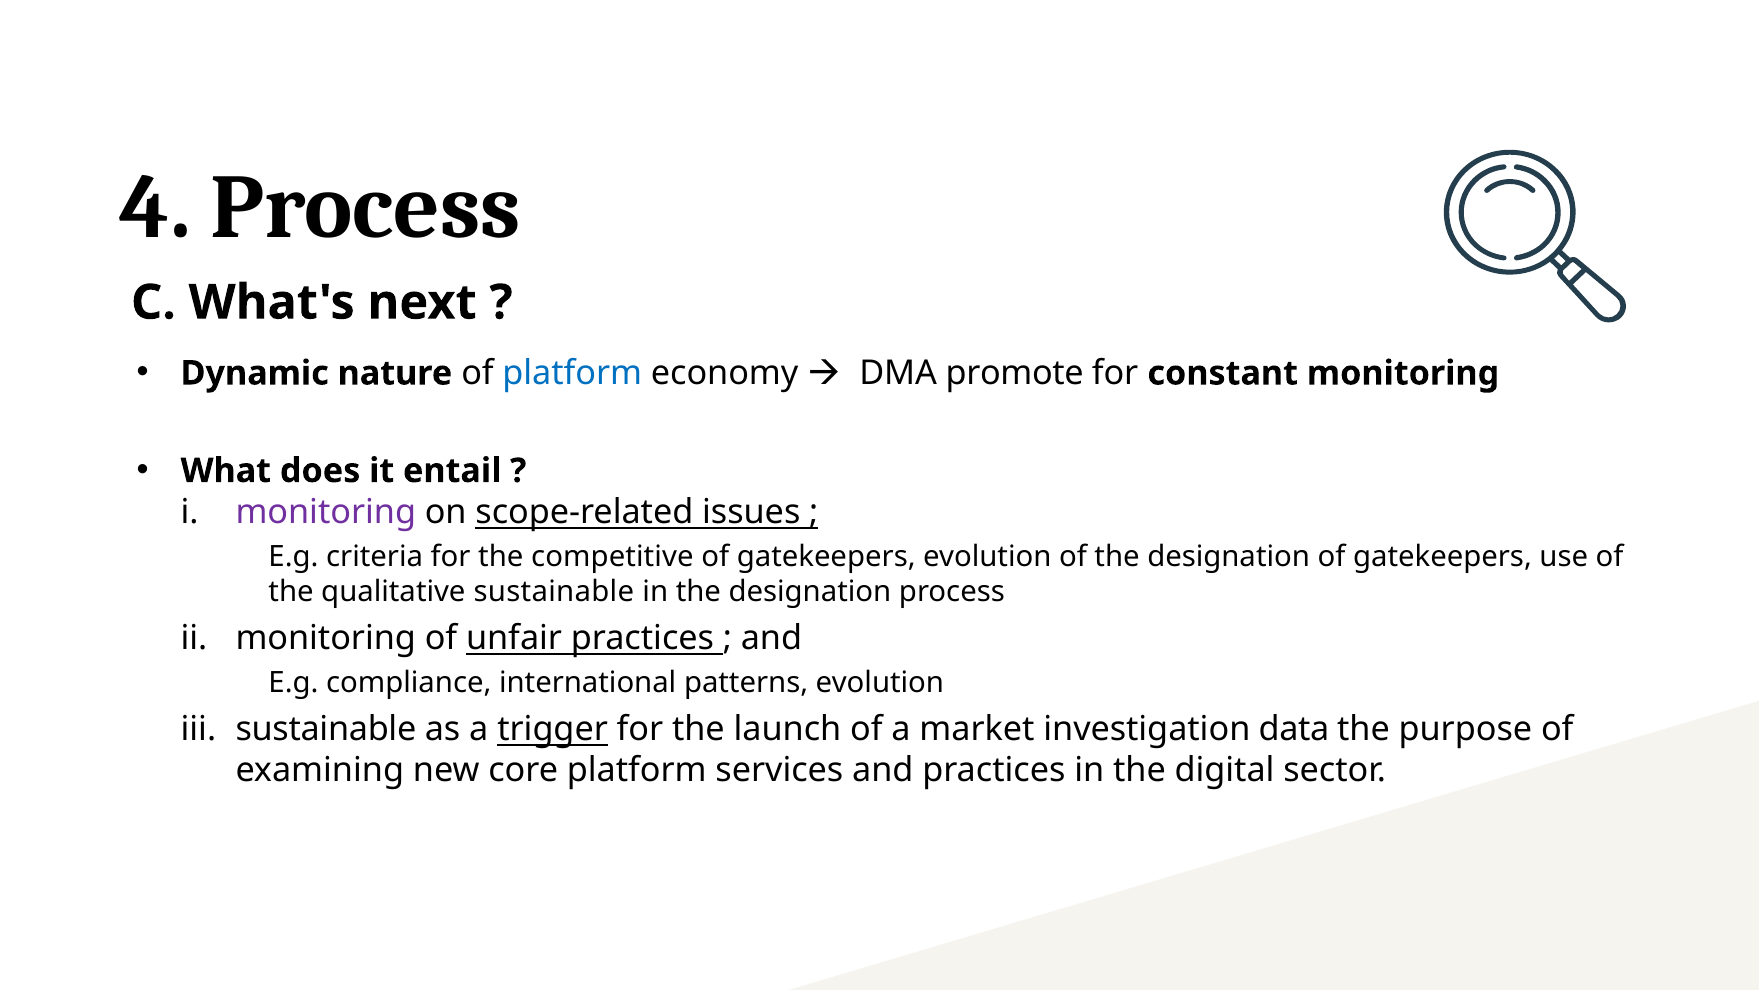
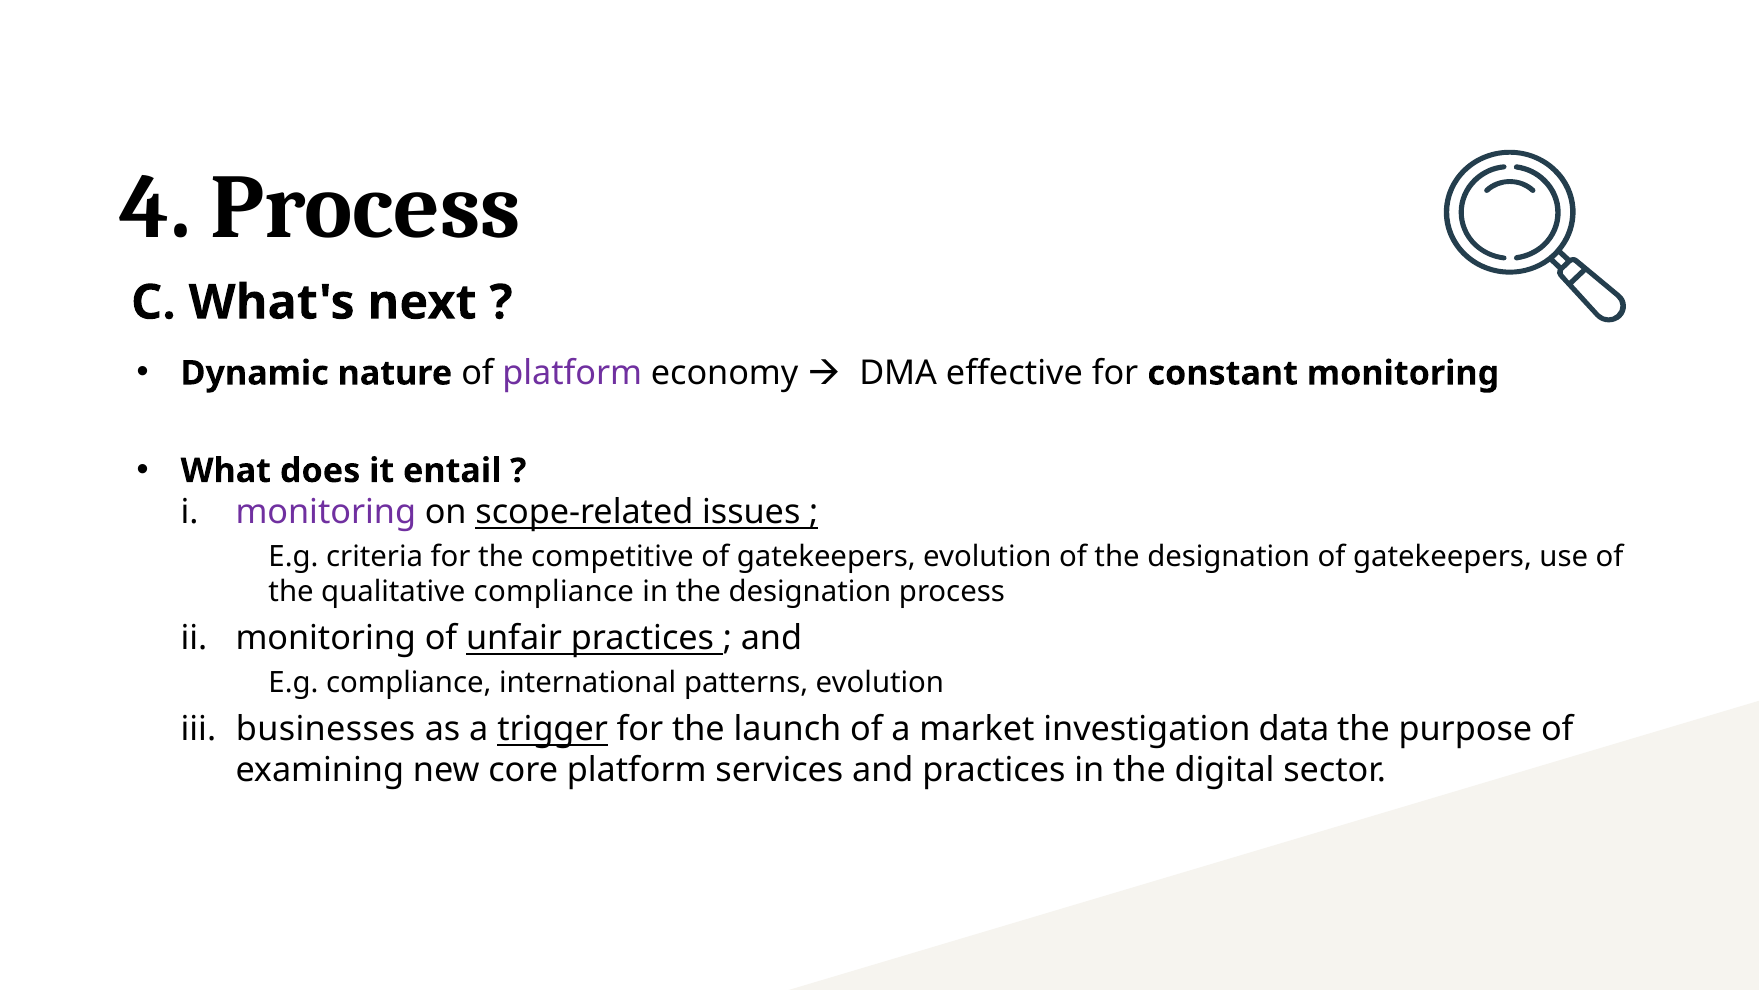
platform colour: blue -> purple (572, 373)
promote: promote -> effective (1014, 373)
qualitative sustainable: sustainable -> compliance (554, 592)
sustainable: sustainable -> businesses (326, 729)
